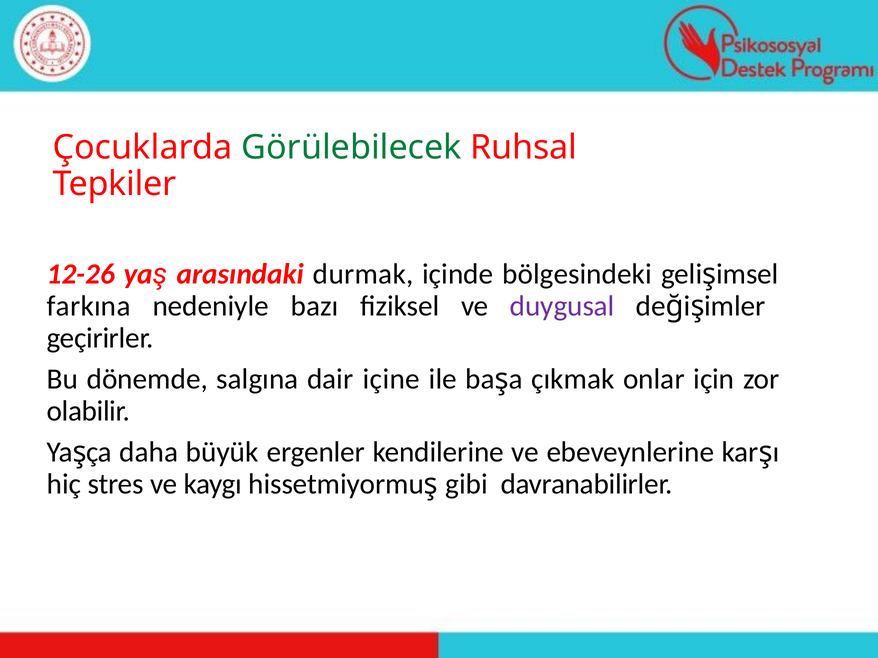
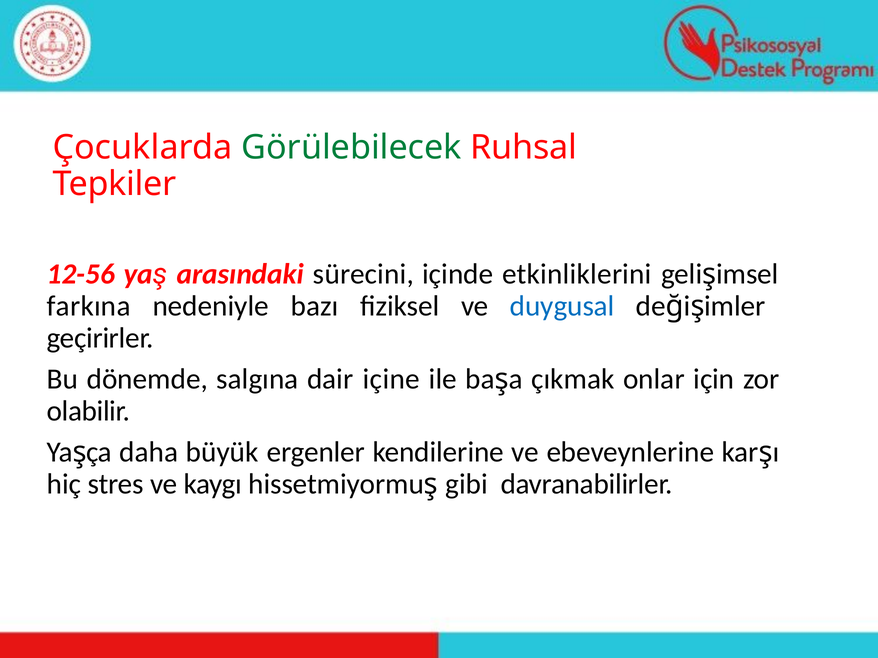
12-26: 12-26 -> 12-56 (81, 274)
durmak: durmak -> sürecini (363, 274)
bölgesindeki: bölgesindeki -> etkinliklerini (577, 274)
duygusal colour: purple -> blue (562, 306)
